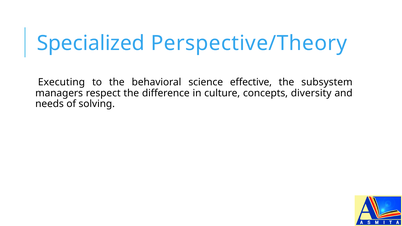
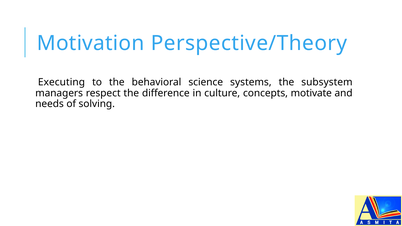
Specialized: Specialized -> Motivation (91, 43)
effective: effective -> systems (251, 82)
diversity: diversity -> motivate (311, 93)
